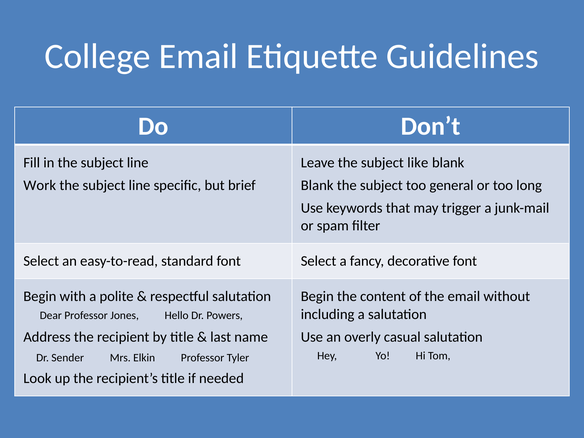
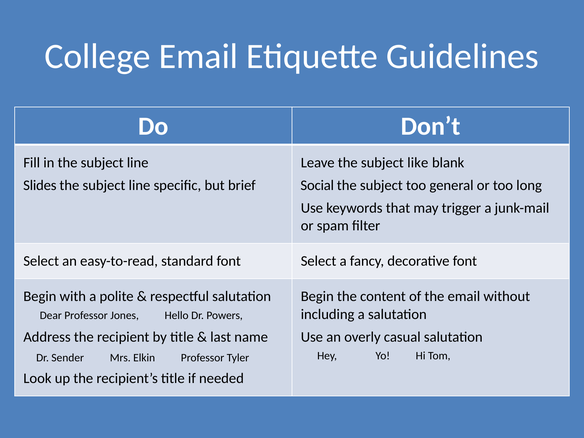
Work: Work -> Slides (40, 185)
Blank: Blank -> Social (317, 185)
